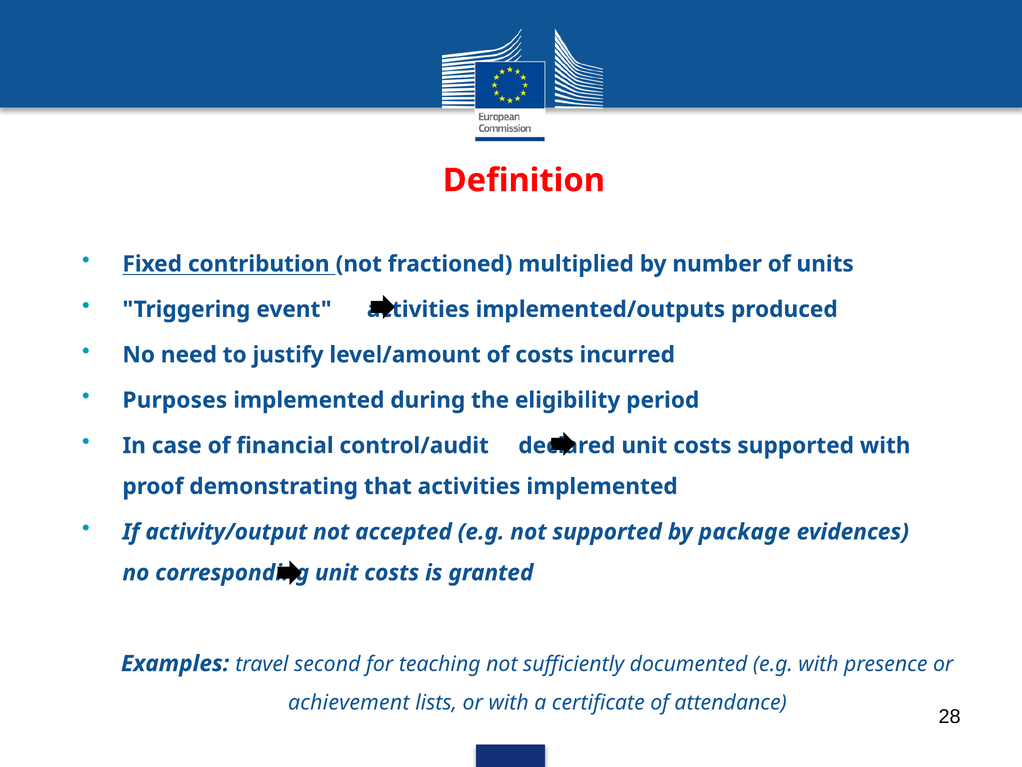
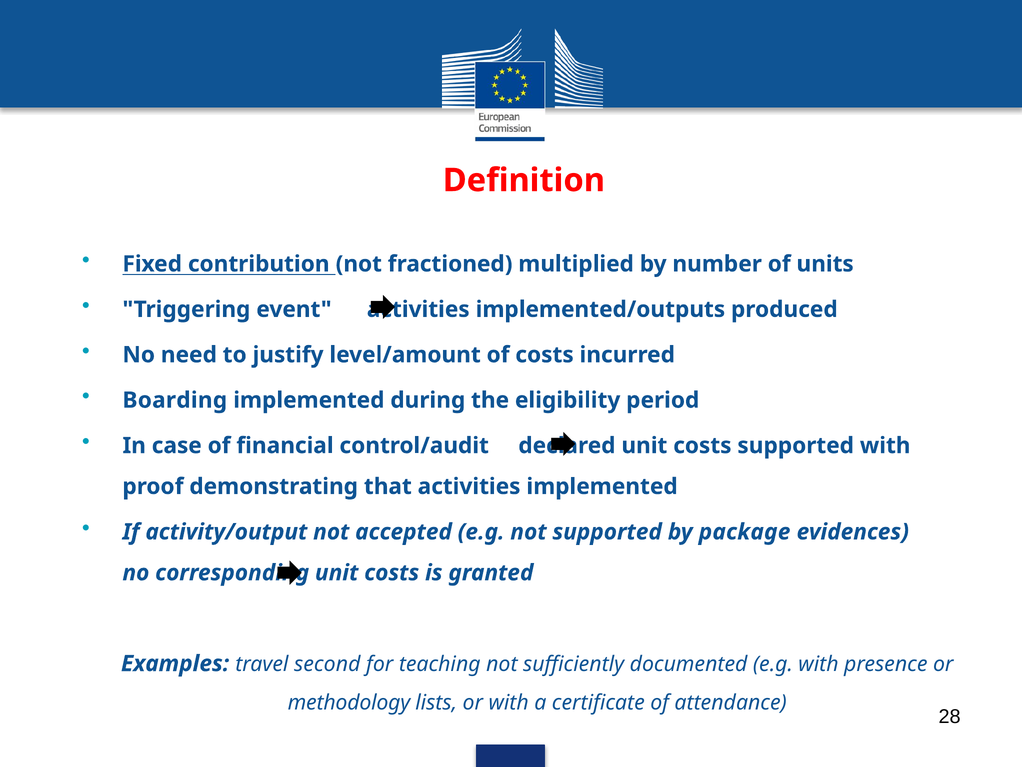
Purposes: Purposes -> Boarding (175, 400)
achievement: achievement -> methodology (349, 702)
